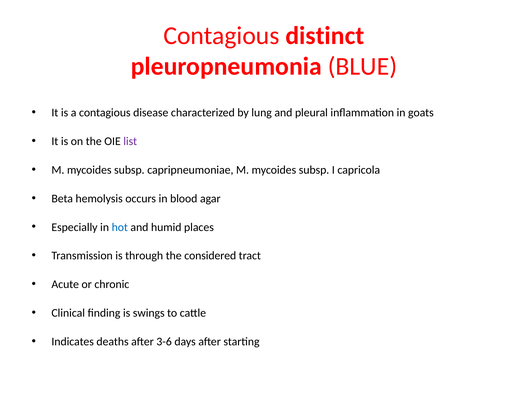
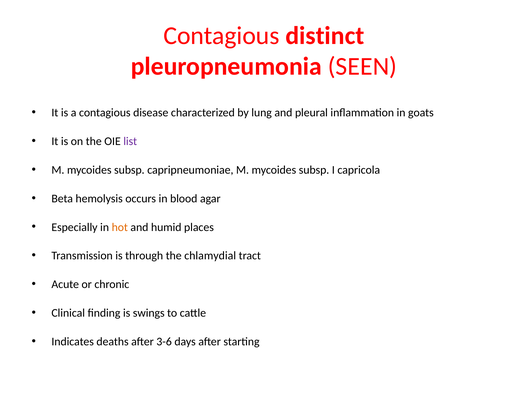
BLUE: BLUE -> SEEN (362, 66)
hot colour: blue -> orange (120, 227)
considered: considered -> chlamydial (210, 256)
